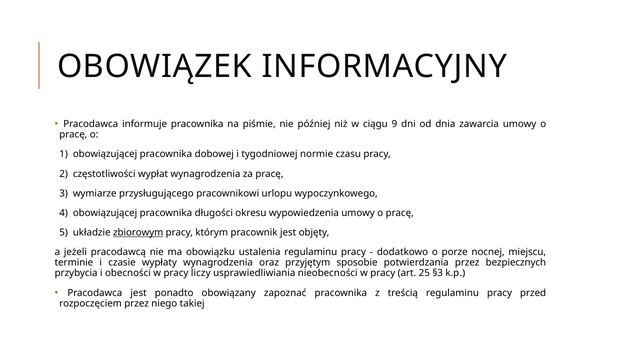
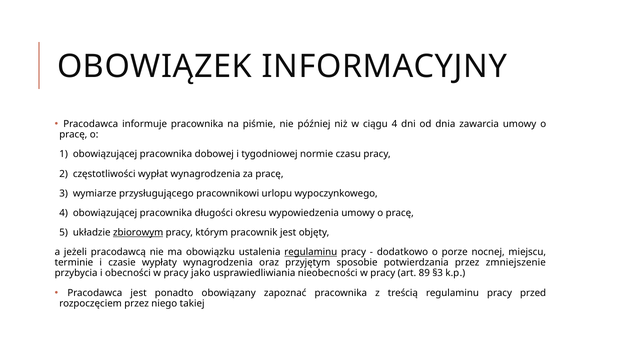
ciągu 9: 9 -> 4 (394, 124)
regulaminu underline: none -> present (311, 253)
bezpiecznych: bezpiecznych -> zmniejszenie (516, 263)
liczy: liczy -> jako (201, 274)
25: 25 -> 89 (424, 274)
